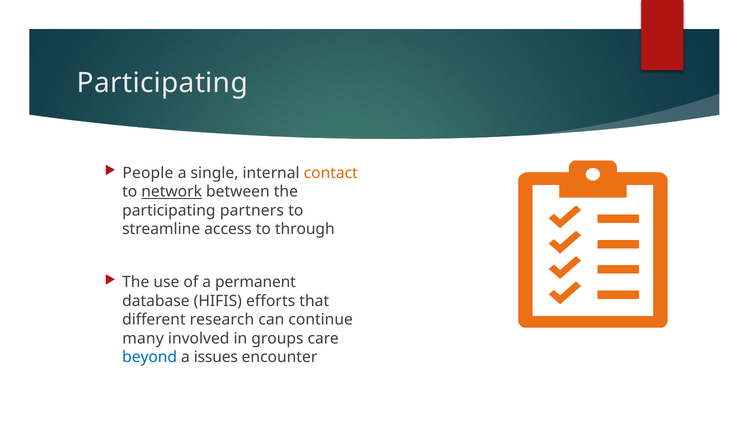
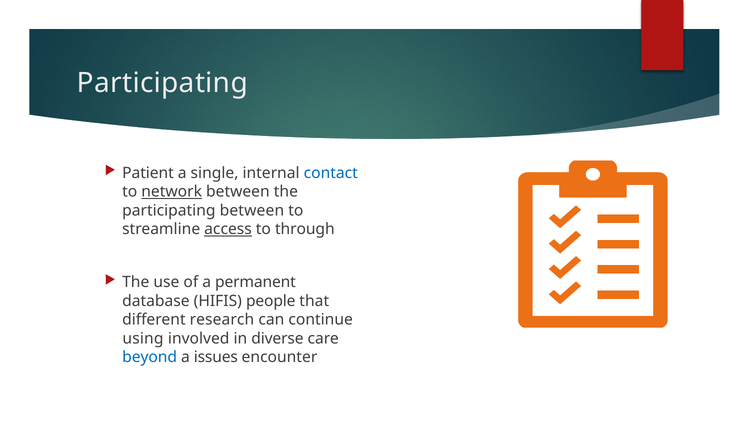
People: People -> Patient (148, 173)
contact colour: orange -> blue (331, 173)
participating partners: partners -> between (252, 211)
access underline: none -> present (228, 229)
efforts: efforts -> people (271, 301)
many: many -> using (143, 339)
groups: groups -> diverse (277, 339)
